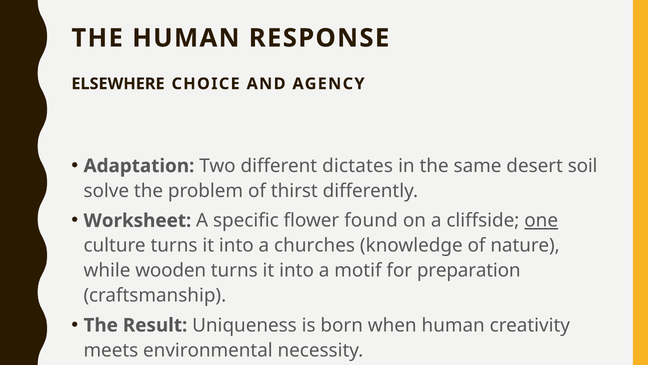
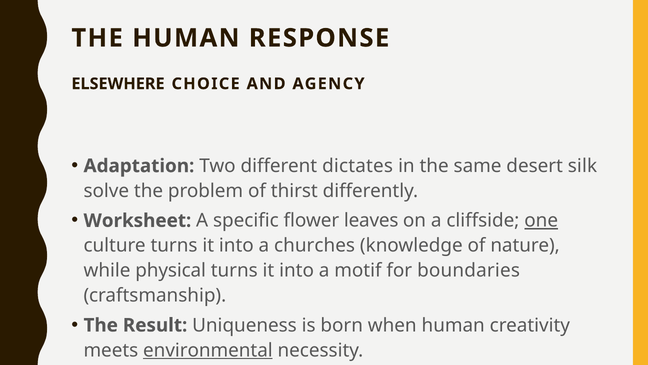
soil: soil -> silk (582, 166)
found: found -> leaves (371, 220)
wooden: wooden -> physical (171, 270)
preparation: preparation -> boundaries (469, 270)
environmental underline: none -> present (208, 350)
